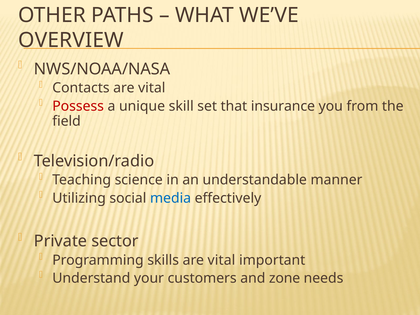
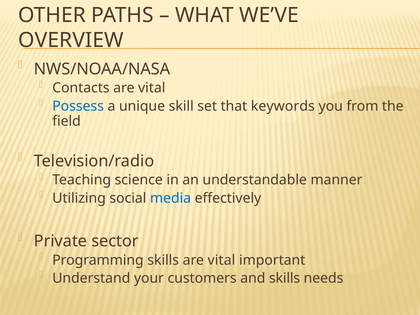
Possess colour: red -> blue (78, 106)
insurance: insurance -> keywords (283, 106)
and zone: zone -> skills (285, 278)
